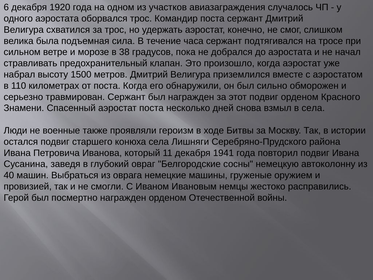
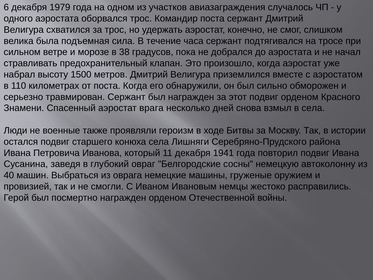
1920: 1920 -> 1979 (60, 7)
аэростат поста: поста -> врага (151, 108)
